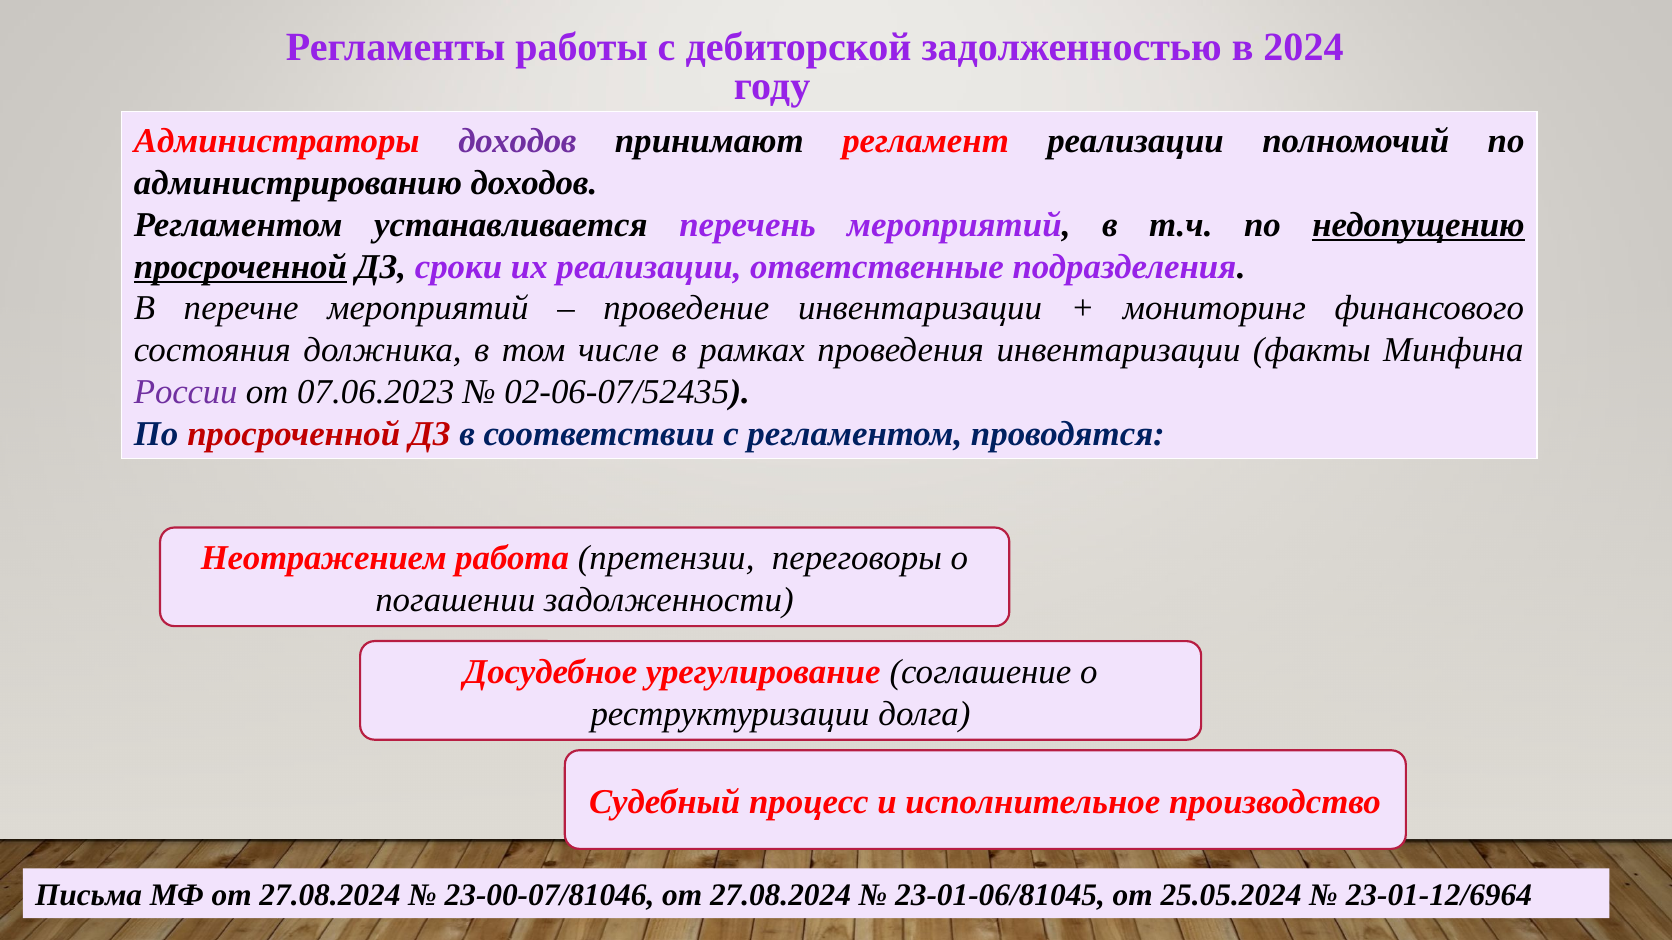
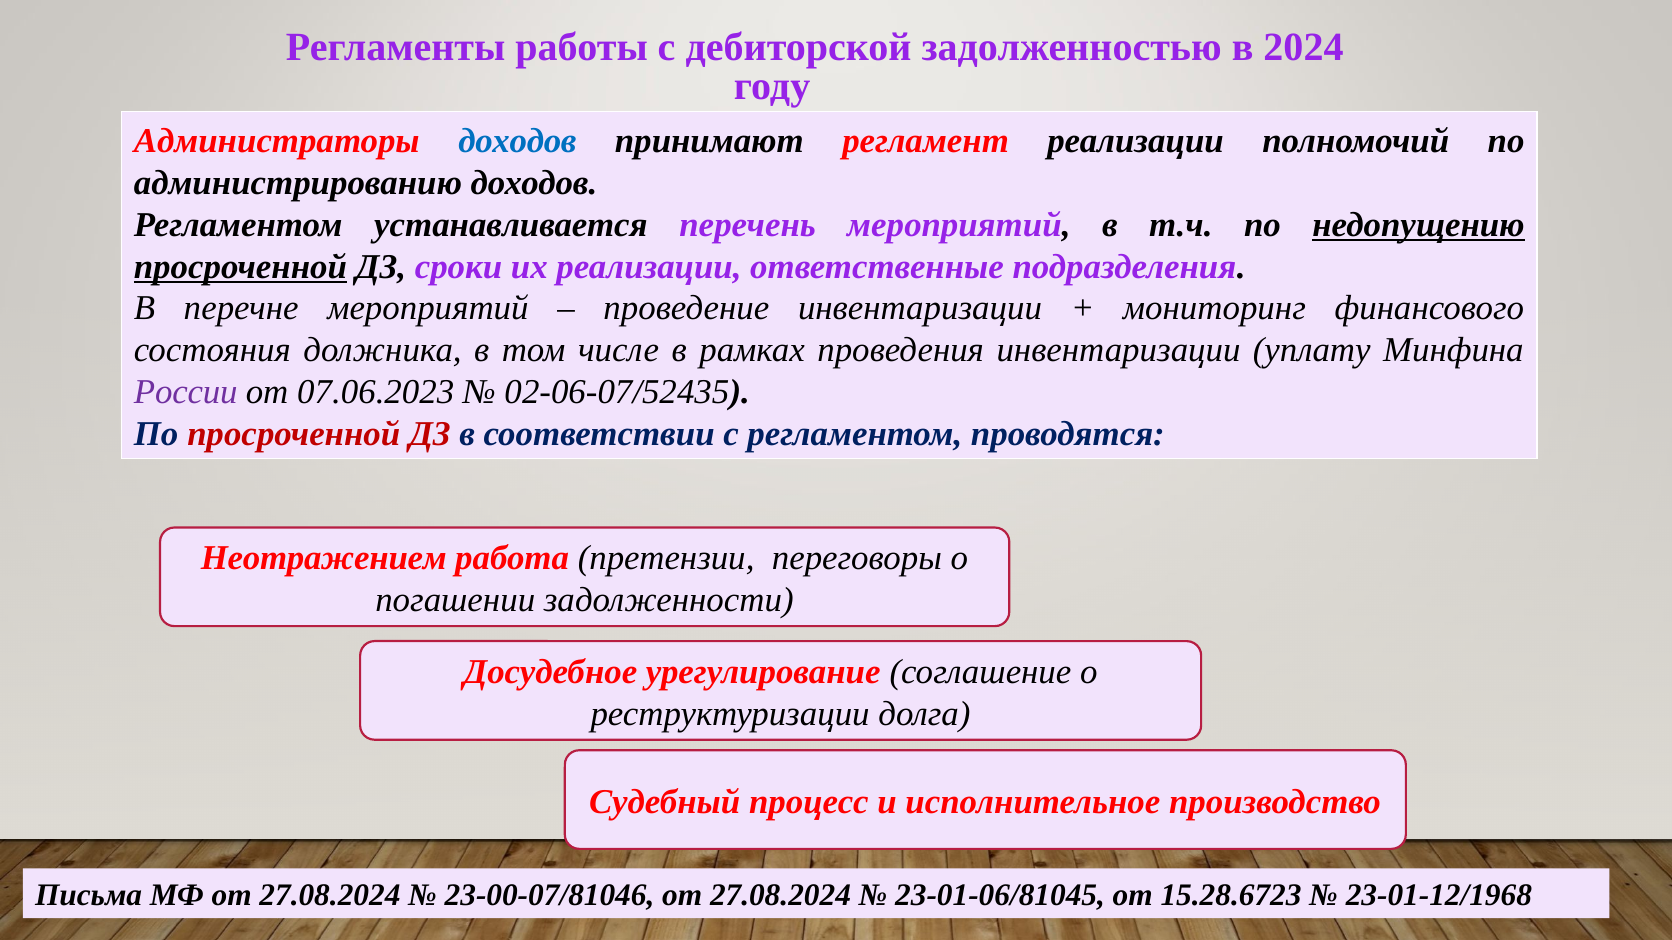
доходов colour: purple -> blue (517, 141)
факты: факты -> уплату (1312, 350)
25.05.2024: 25.05.2024 -> 15.28.6723 (1231, 896)
23-01-12/6964: 23-01-12/6964 -> 23-01-12/1968 (1439, 896)
